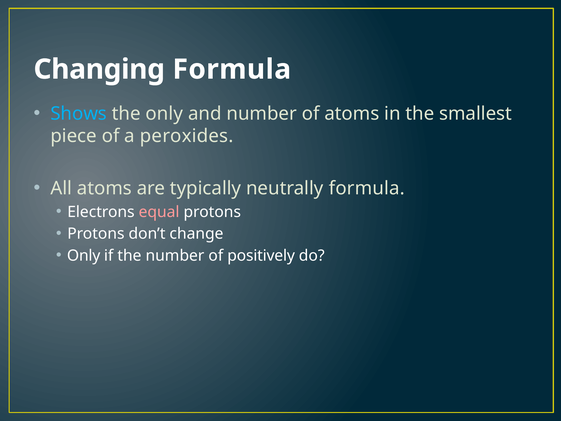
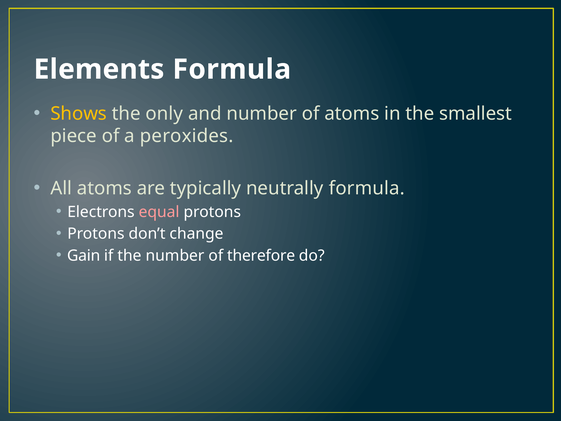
Changing: Changing -> Elements (99, 69)
Shows colour: light blue -> yellow (79, 113)
Only: Only -> Gain (84, 255)
positively: positively -> therefore (261, 255)
